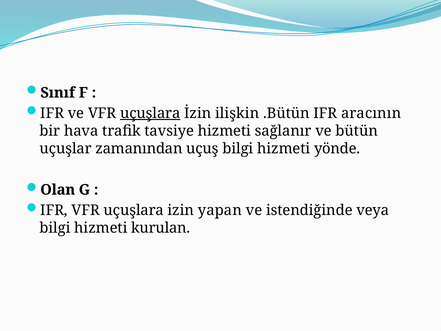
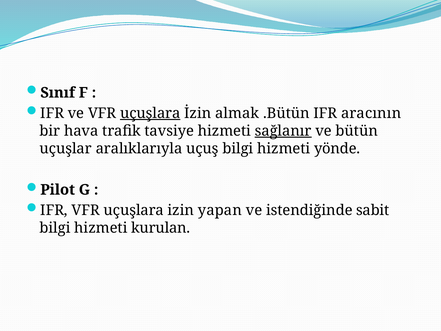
ilişkin: ilişkin -> almak (237, 113)
sağlanır underline: none -> present (283, 131)
zamanından: zamanından -> aralıklarıyla (139, 148)
Olan: Olan -> Pilot (58, 190)
veya: veya -> sabit (373, 210)
